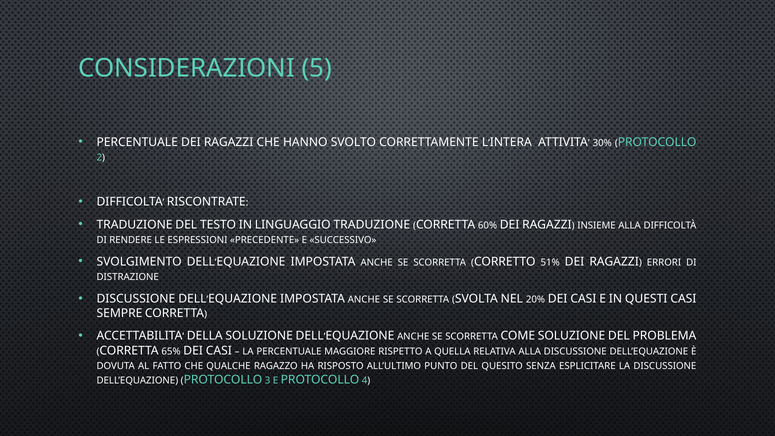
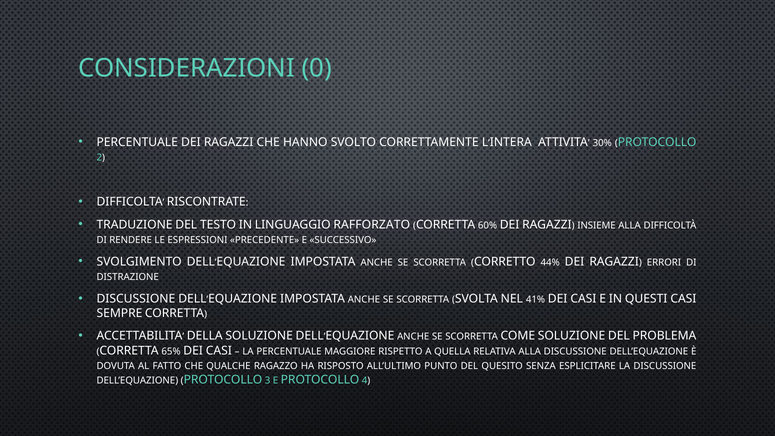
5: 5 -> 0 (317, 68)
LINGUAGGIO TRADUZIONE: TRADUZIONE -> RAFFORZATO (372, 225)
51%: 51% -> 44% (550, 262)
20%: 20% -> 41% (535, 300)
